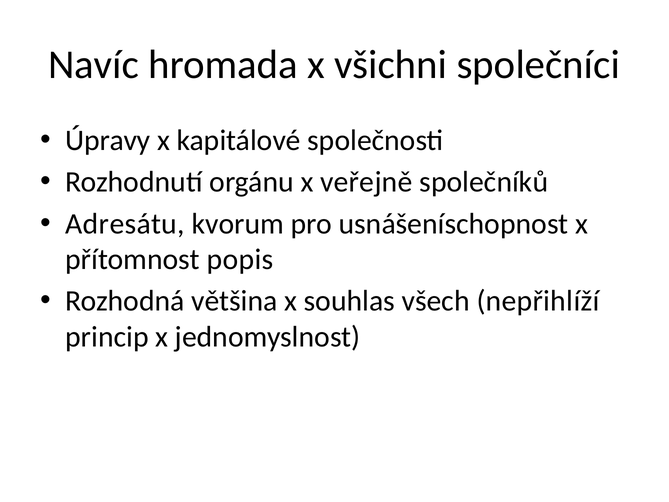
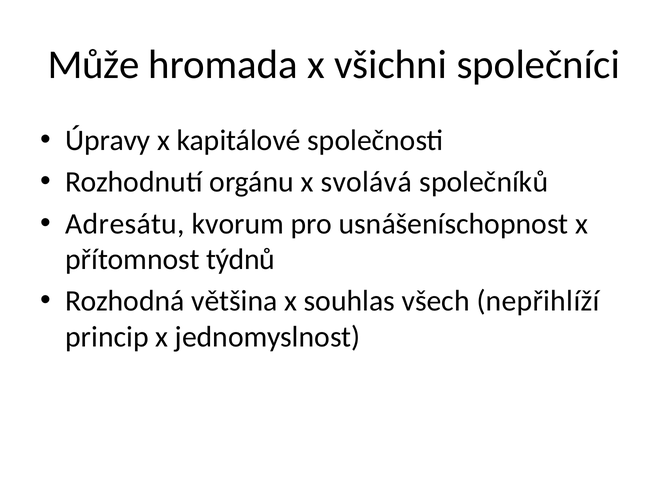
Navíc: Navíc -> Může (94, 65)
veřejně: veřejně -> svolává (366, 182)
popis: popis -> týdnů (241, 259)
